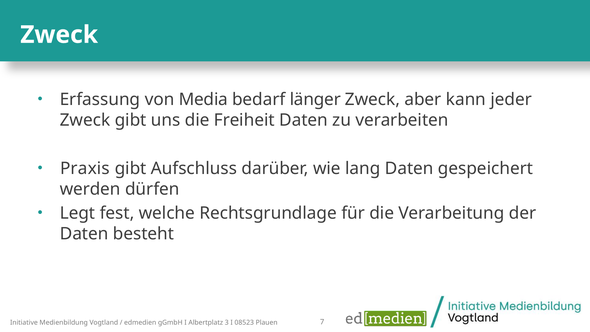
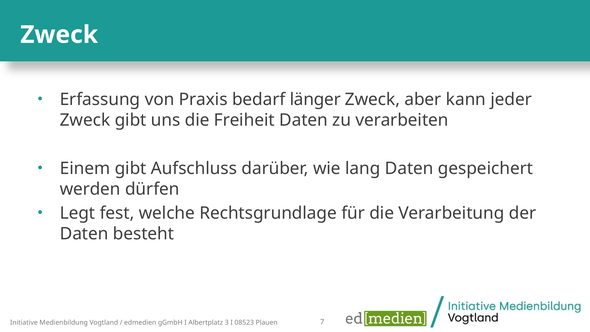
Media: Media -> Praxis (203, 99)
Praxis: Praxis -> Einem (85, 168)
